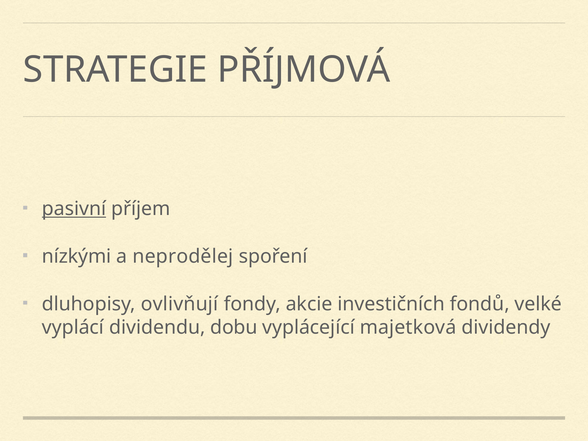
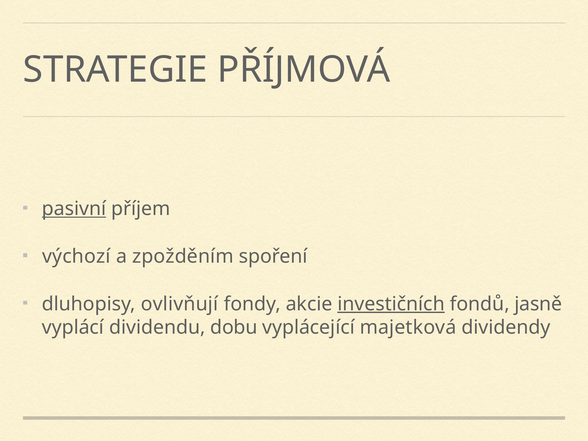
nízkými: nízkými -> výchozí (76, 256)
neprodělej: neprodělej -> zpožděním (183, 256)
investičních underline: none -> present (391, 304)
velké: velké -> jasně (538, 304)
